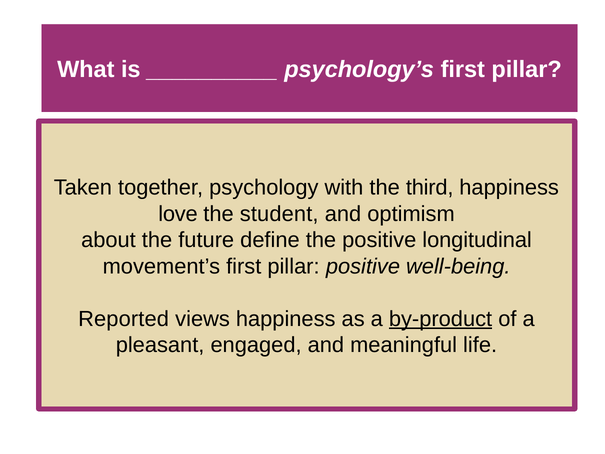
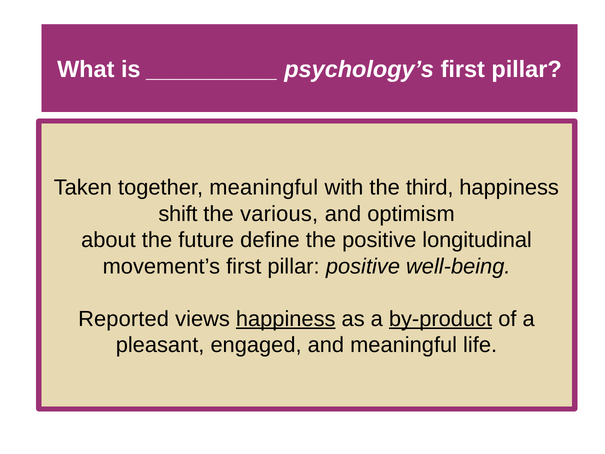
together psychology: psychology -> meaningful (264, 188)
love: love -> shift (178, 214)
student: student -> various (279, 214)
happiness underline: none -> present (286, 319)
